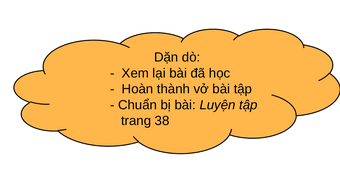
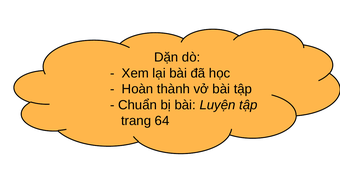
38: 38 -> 64 (162, 121)
